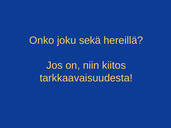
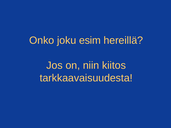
sekä: sekä -> esim (90, 40)
